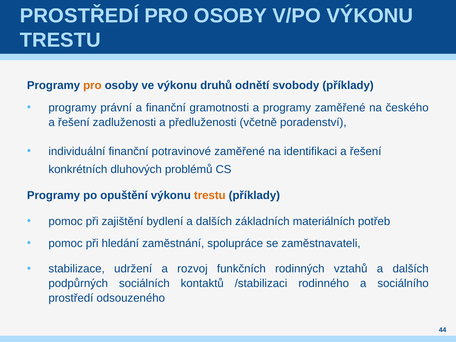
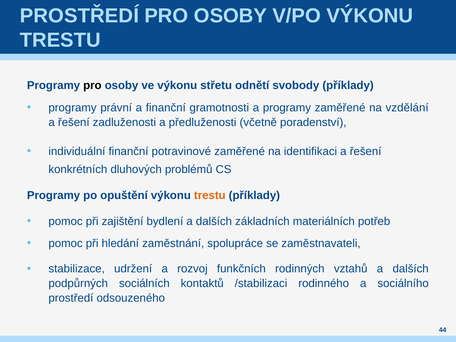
pro colour: orange -> black (92, 85)
druhů: druhů -> střetu (216, 85)
českého: českého -> vzdělání (407, 108)
